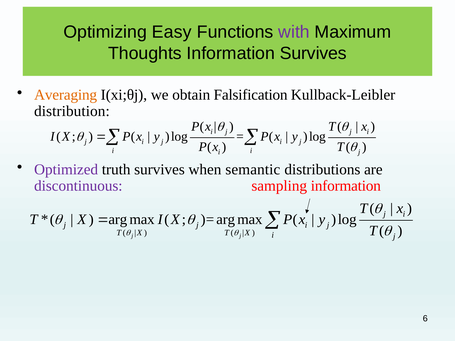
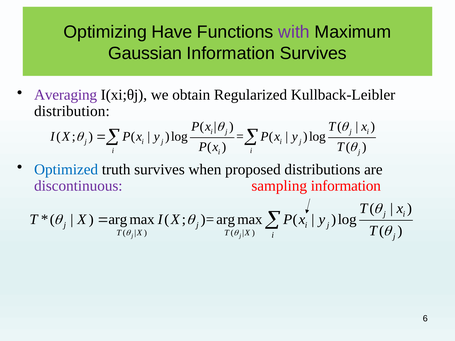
Easy: Easy -> Have (172, 32)
Thoughts: Thoughts -> Gaussian (145, 53)
Averaging colour: orange -> purple (66, 95)
Falsification: Falsification -> Regularized (251, 95)
Optimized colour: purple -> blue (66, 170)
semantic: semantic -> proposed (253, 170)
